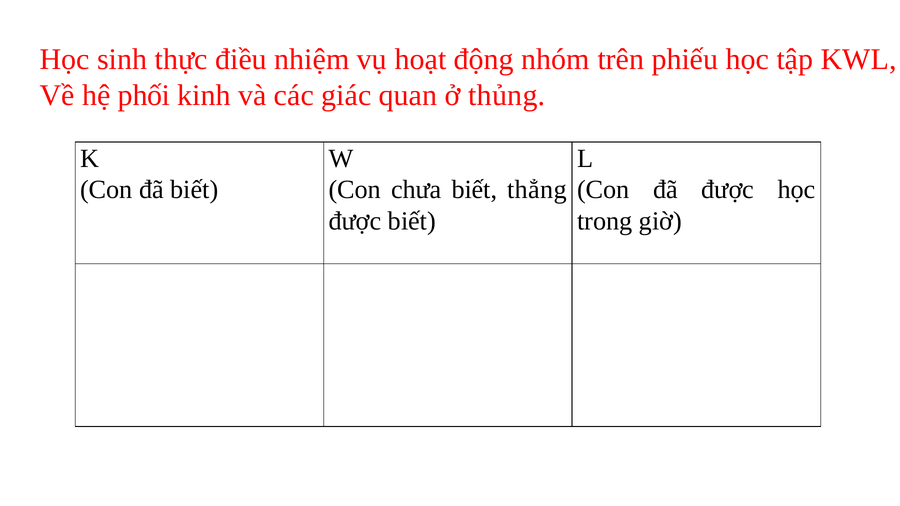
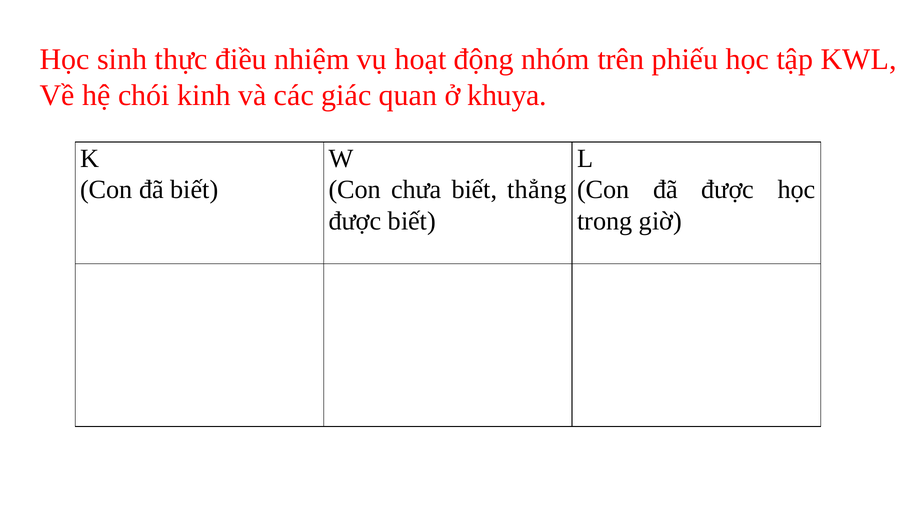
phối: phối -> chói (144, 95)
thủng: thủng -> khuya (507, 95)
